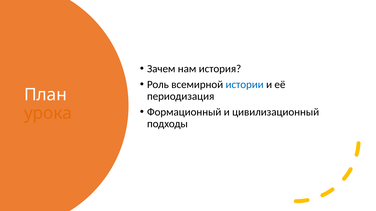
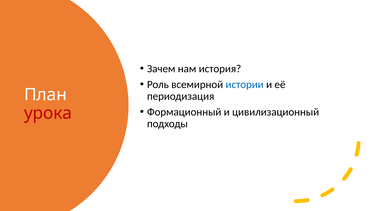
урока colour: orange -> red (48, 114)
